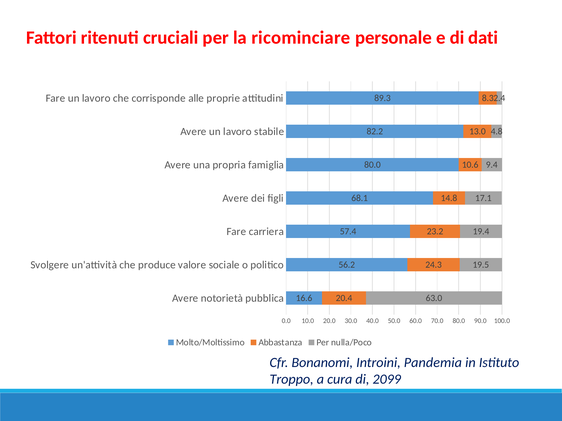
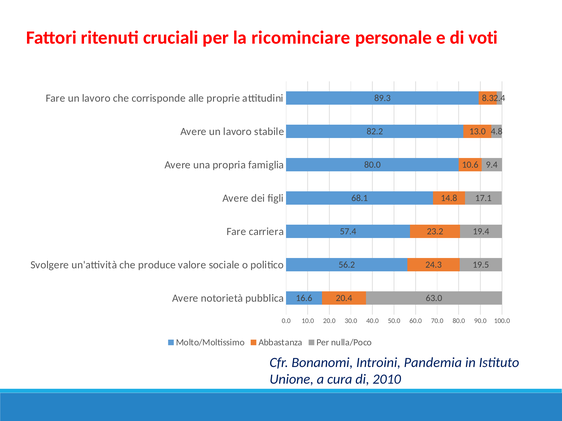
dati: dati -> voti (483, 38)
Troppo: Troppo -> Unione (292, 380)
2099: 2099 -> 2010 (387, 380)
